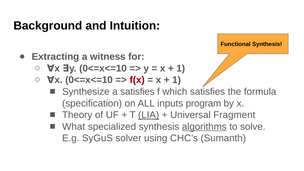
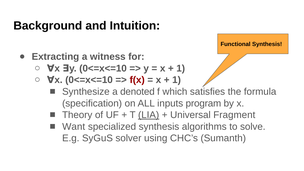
a satisfies: satisfies -> denoted (137, 92)
What: What -> Want (74, 127)
algorithms underline: present -> none (204, 127)
